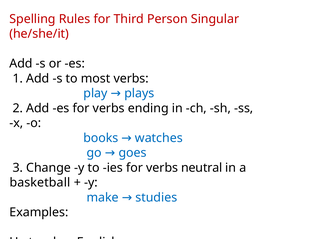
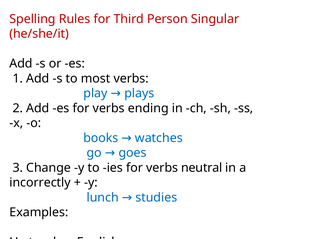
basketball: basketball -> incorrectly (40, 183)
make: make -> lunch (103, 198)
